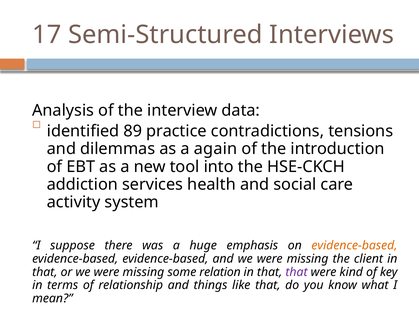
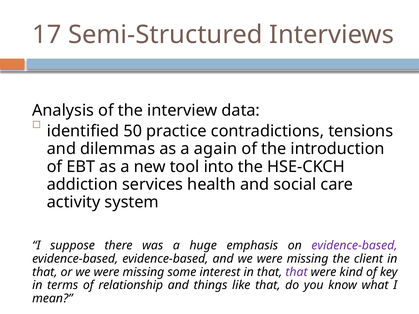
89: 89 -> 50 (133, 131)
evidence-based colour: orange -> purple (354, 246)
relation: relation -> interest (220, 272)
